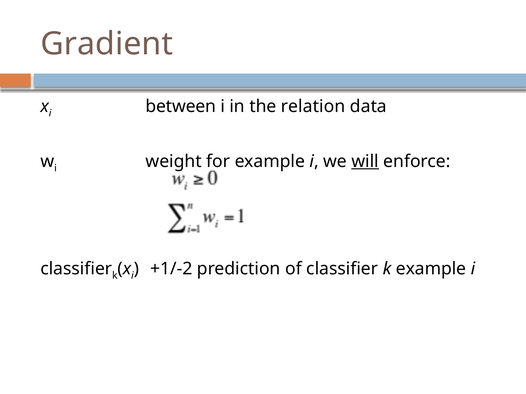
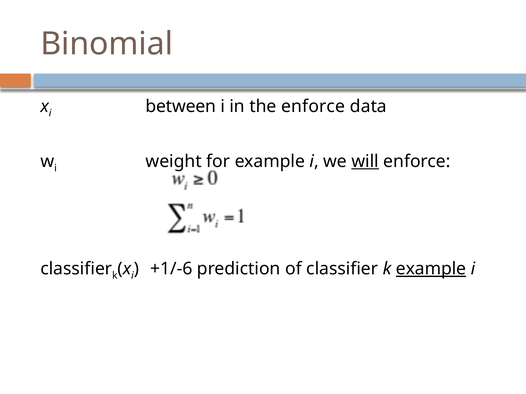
Gradient: Gradient -> Binomial (107, 44)
the relation: relation -> enforce (313, 106)
+1/-2: +1/-2 -> +1/-6 (171, 269)
example underline: none -> present (431, 269)
